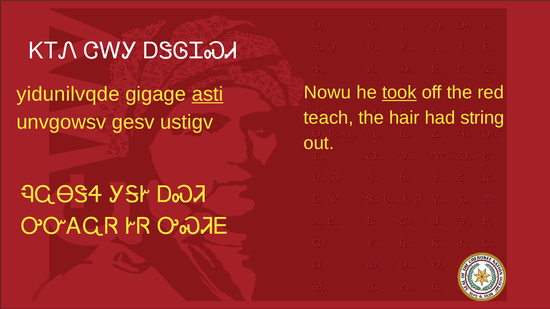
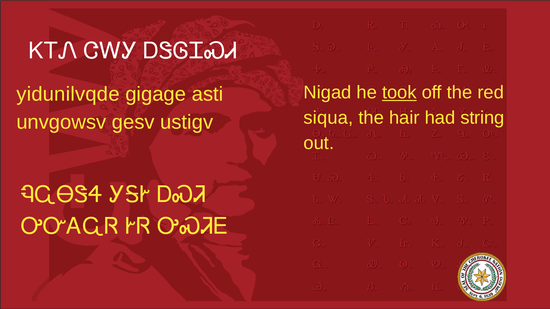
Nowu: Nowu -> Nigad (328, 93)
asti underline: present -> none (207, 94)
teach: teach -> siqua (328, 118)
